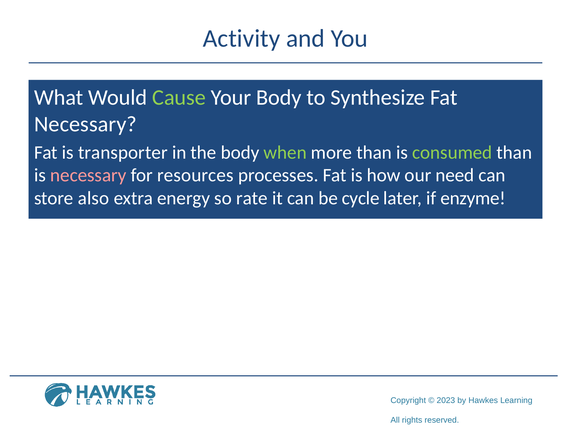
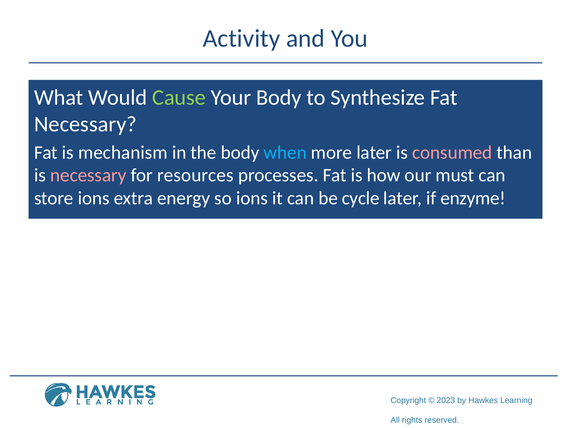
transporter: transporter -> mechanism (123, 153)
when colour: light green -> light blue (285, 153)
more than: than -> later (374, 153)
consumed colour: light green -> pink (452, 153)
need: need -> must (455, 175)
store also: also -> ions (94, 198)
so rate: rate -> ions (252, 198)
